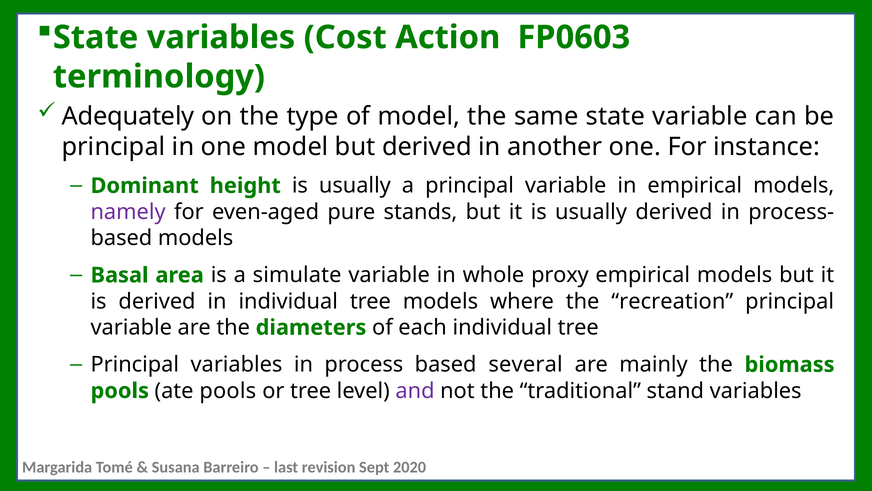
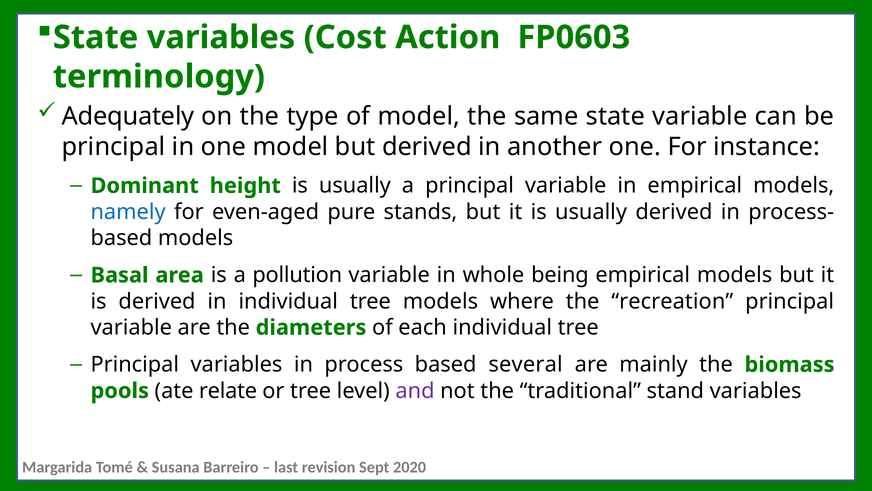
namely colour: purple -> blue (128, 212)
simulate: simulate -> pollution (297, 275)
proxy: proxy -> being (560, 275)
ate pools: pools -> relate (228, 390)
